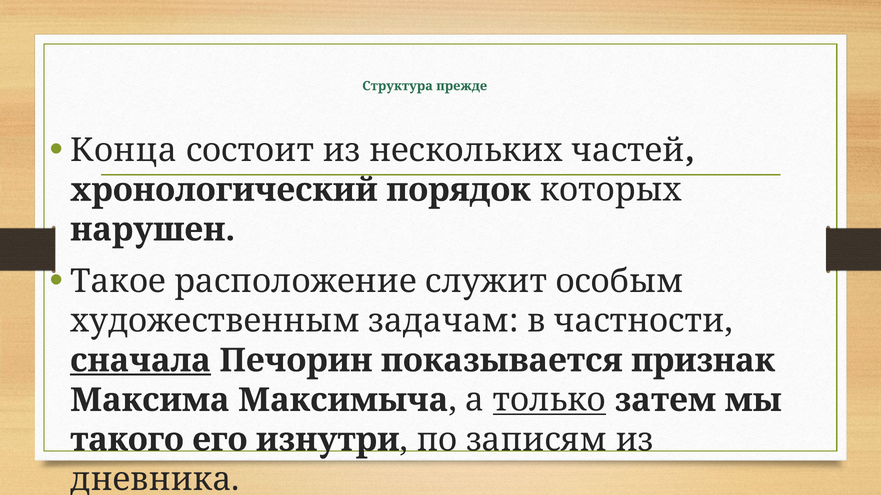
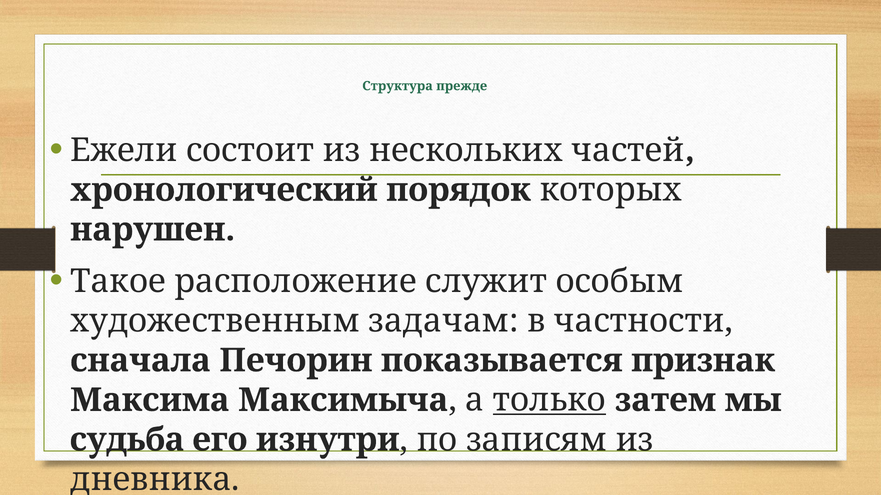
Конца: Конца -> Ежели (124, 151)
сначала underline: present -> none (141, 361)
такого: такого -> судьба (127, 440)
